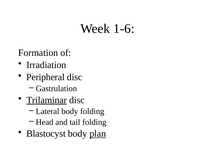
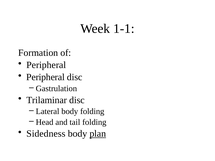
1-6: 1-6 -> 1-1 (124, 29)
Irradiation: Irradiation -> Peripheral (46, 65)
Trilaminar underline: present -> none (47, 100)
Blastocyst: Blastocyst -> Sidedness (46, 134)
